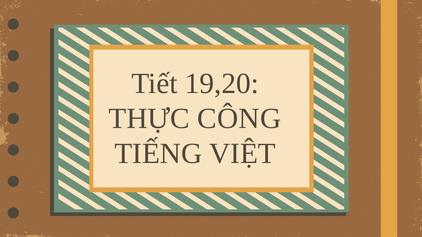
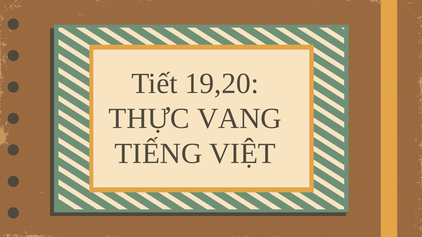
CÔNG: CÔNG -> VANG (239, 119)
